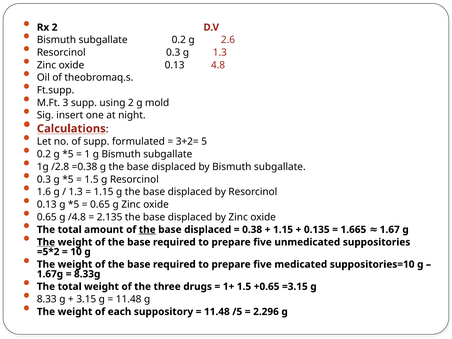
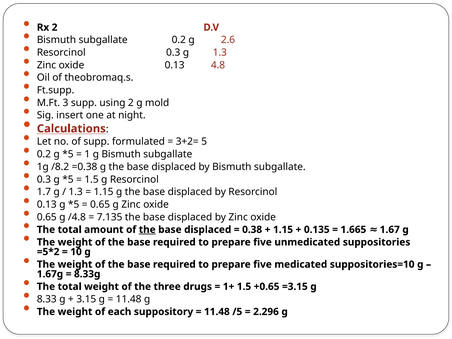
/2.8: /2.8 -> /8.2 (60, 167)
1.6: 1.6 -> 1.7 (44, 192)
2.135: 2.135 -> 7.135 (110, 217)
The underline: present -> none (46, 242)
